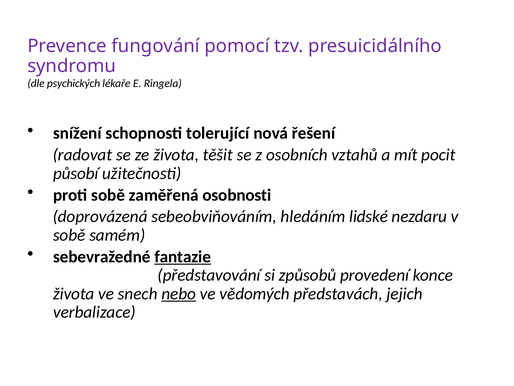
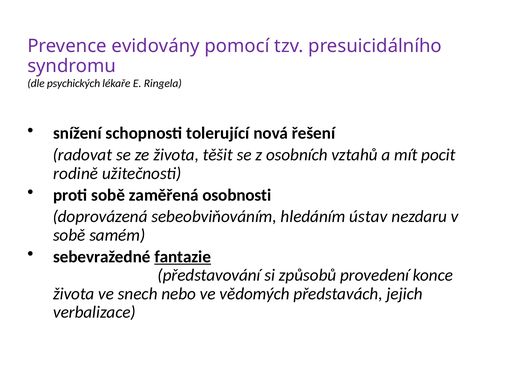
fungování: fungování -> evidovány (156, 46)
působí: působí -> rodině (76, 173)
lidské: lidské -> ústav (368, 216)
nebo underline: present -> none (179, 293)
